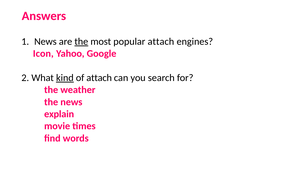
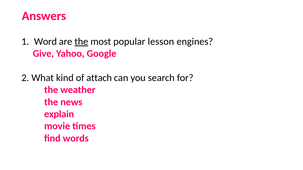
News: News -> Word (45, 42)
popular attach: attach -> lesson (161, 42)
Icon: Icon -> Give (43, 54)
kind underline: present -> none (65, 78)
